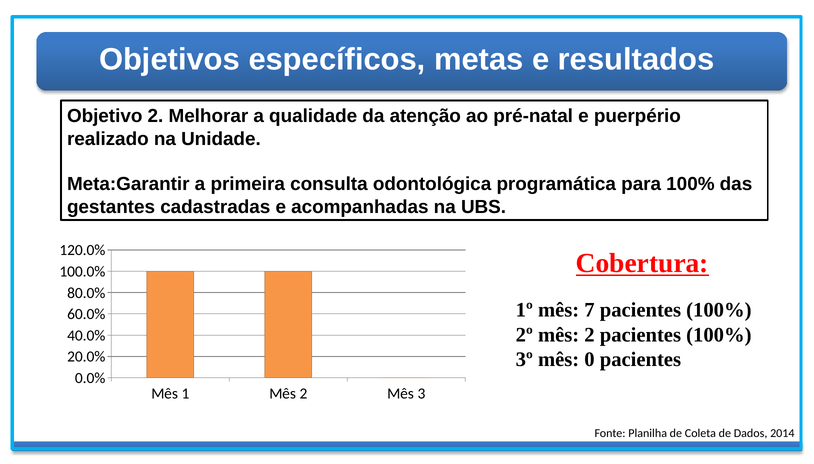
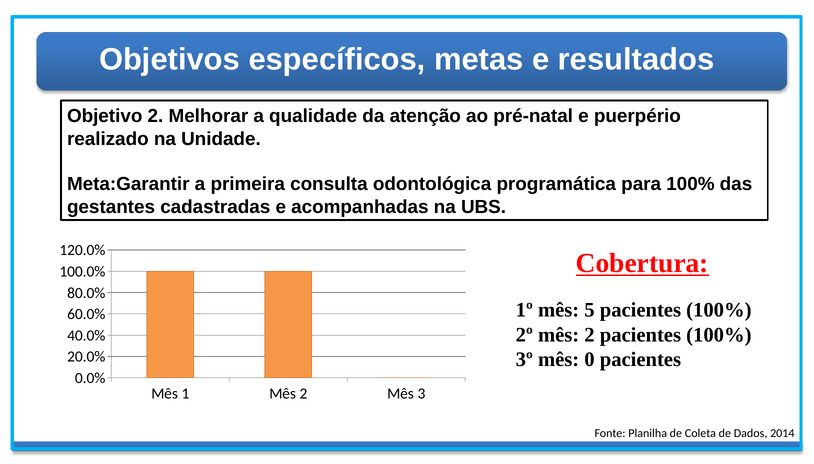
7: 7 -> 5 (589, 310)
